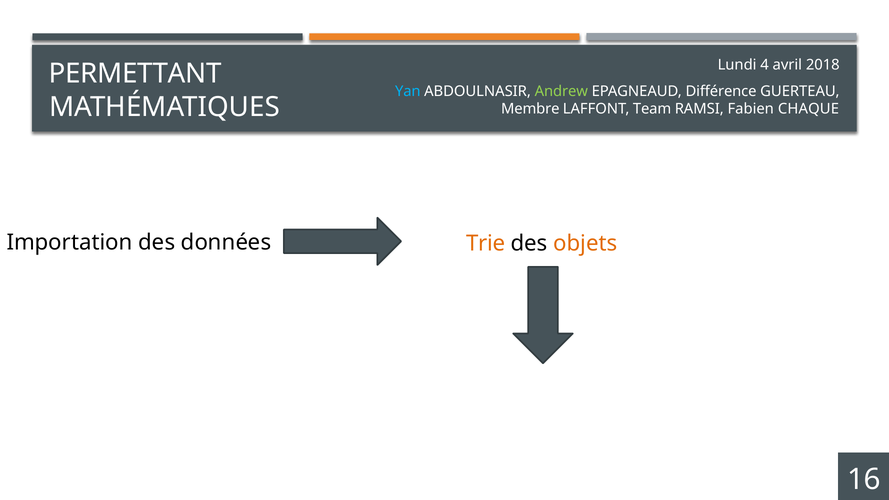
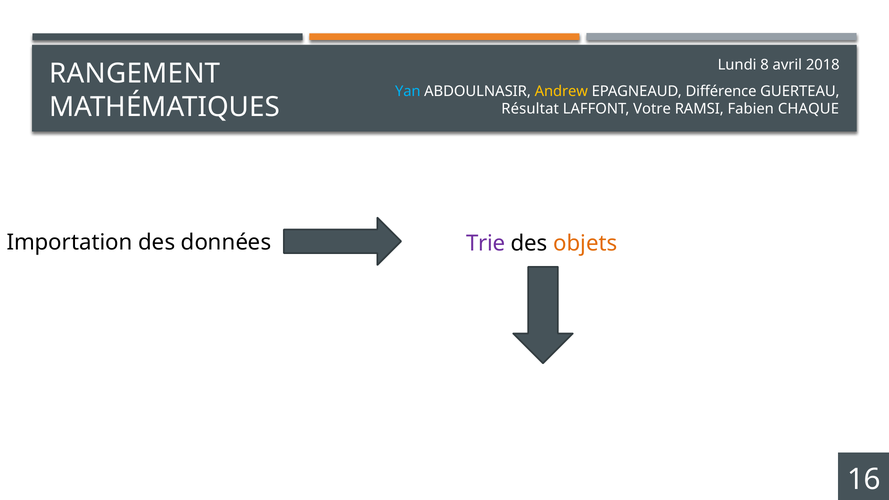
4: 4 -> 8 (765, 65)
PERMETTANT: PERMETTANT -> RANGEMENT (135, 74)
Andrew colour: light green -> yellow (561, 91)
Membre: Membre -> Résultat (530, 109)
Team: Team -> Votre (652, 109)
Trie colour: orange -> purple (486, 243)
